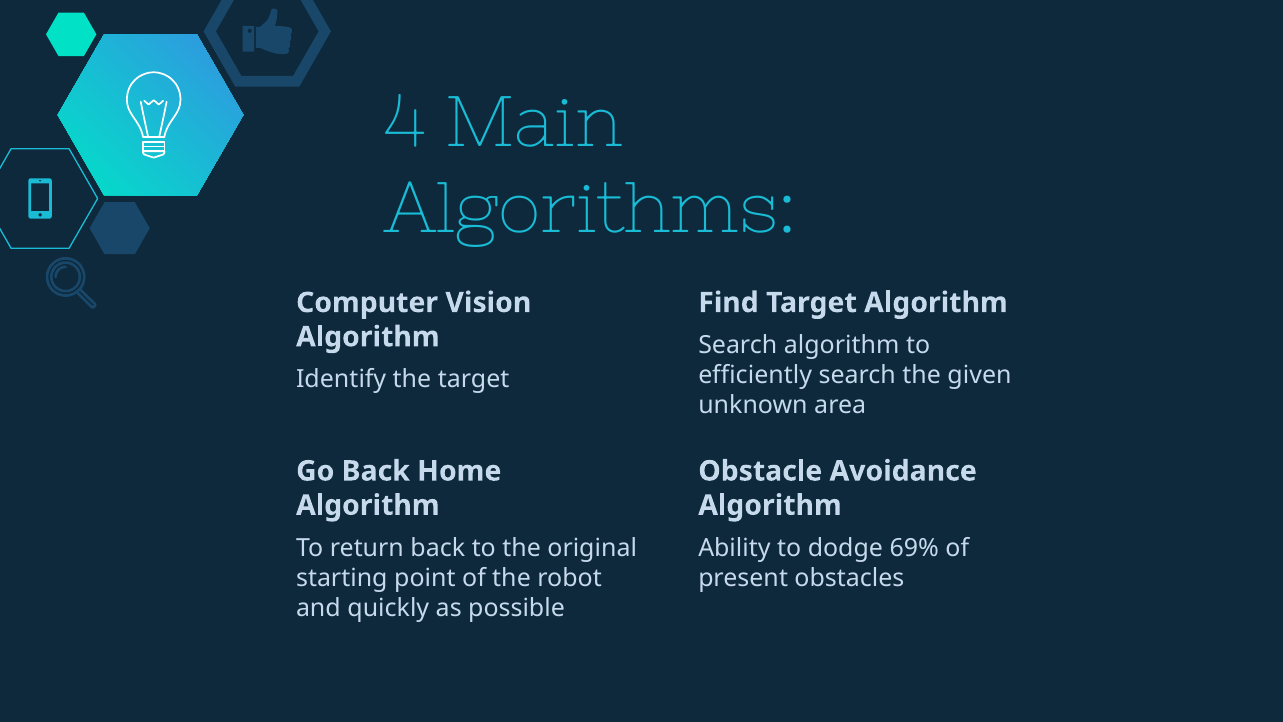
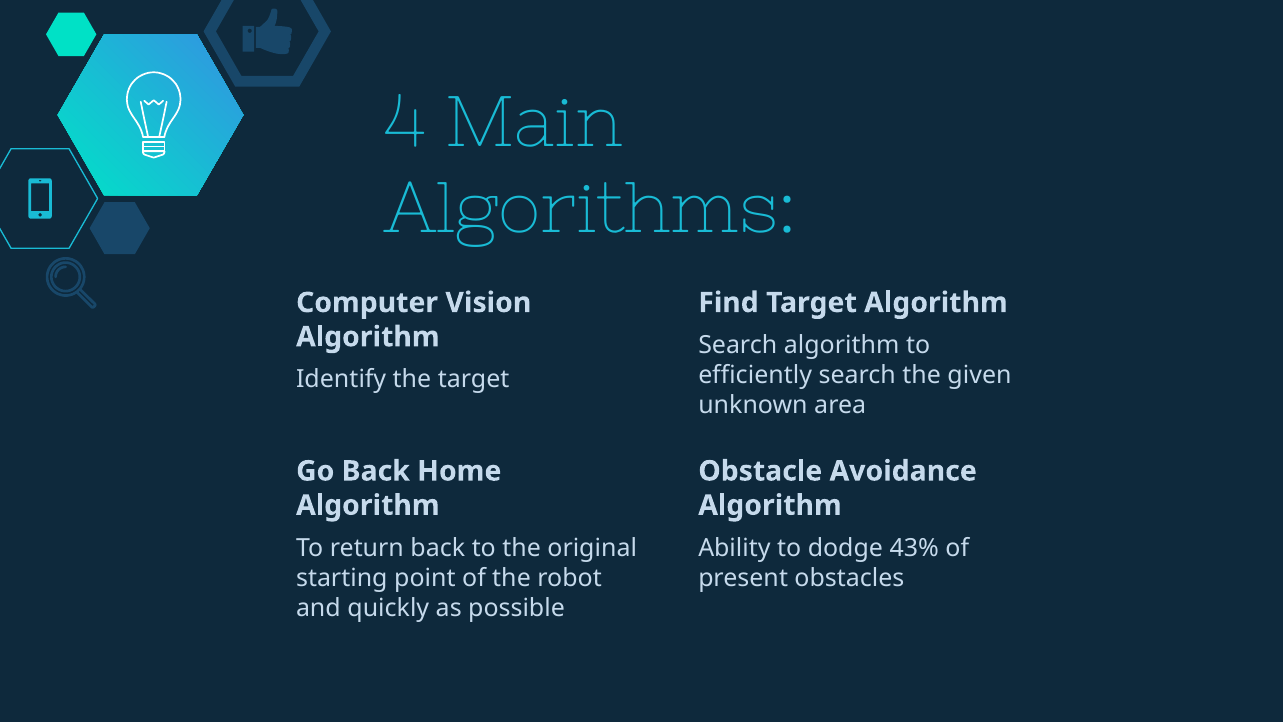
69%: 69% -> 43% (914, 548)
